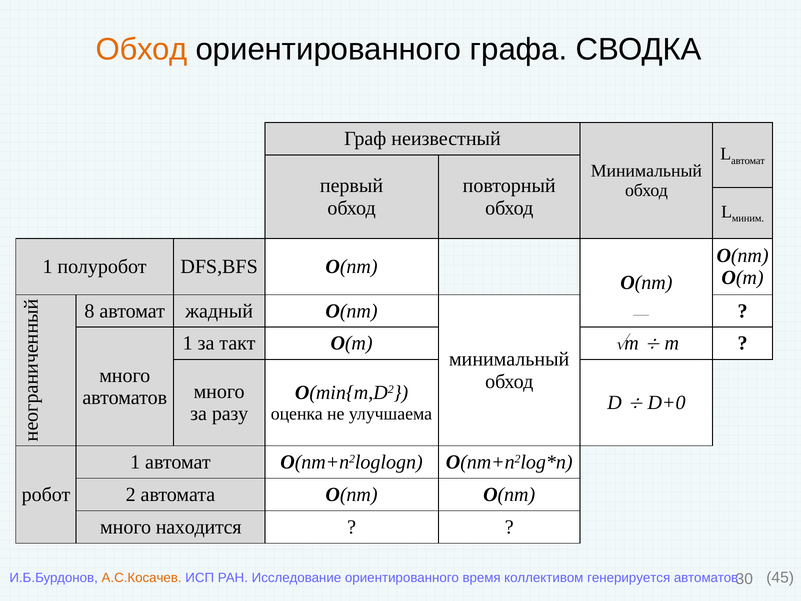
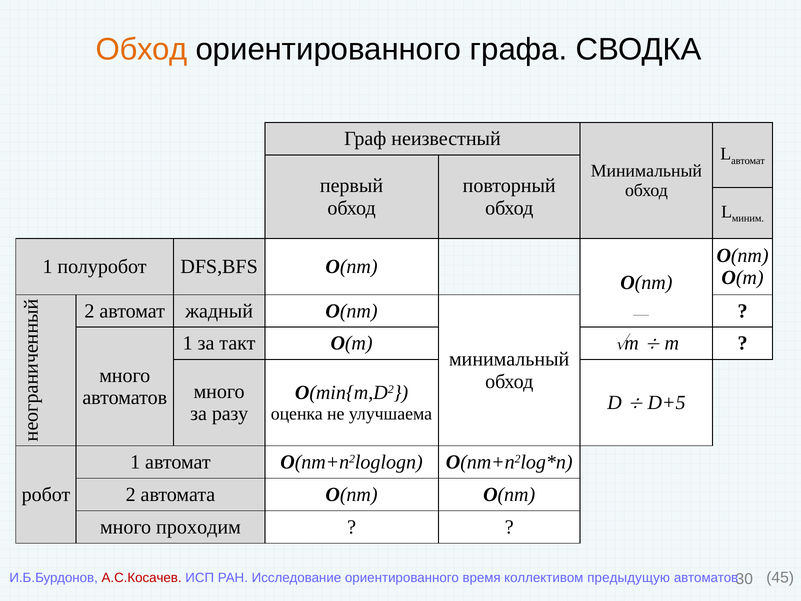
8: 8 -> 2 (89, 311)
D+0: D+0 -> D+5 (667, 403)
находится: находится -> проходим (199, 527)
А.С.Косачев colour: orange -> red (142, 577)
генерируется: генерируется -> предыдущую (629, 577)
